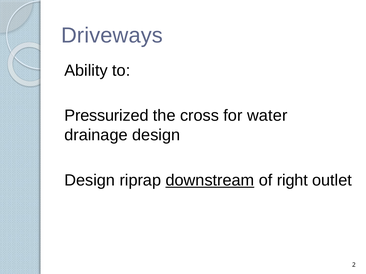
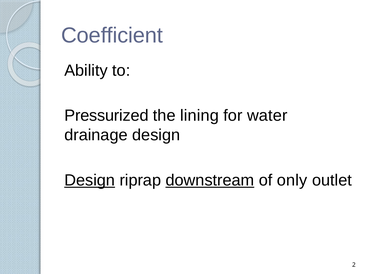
Driveways: Driveways -> Coefficient (112, 35)
cross: cross -> lining (199, 116)
Design underline: none -> present (90, 181)
right: right -> only (292, 181)
